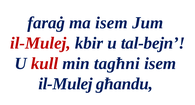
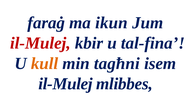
ma isem: isem -> ikun (111, 23)
tal-bejn: tal-bejn -> tal-fina (153, 43)
kull colour: red -> orange (45, 63)
għandu: għandu -> mlibbes (124, 84)
